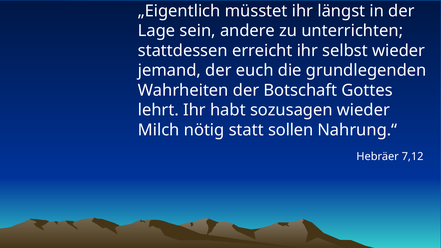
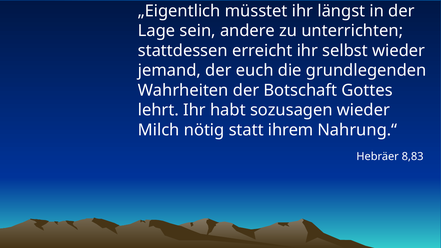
sollen: sollen -> ihrem (291, 130)
7,12: 7,12 -> 8,83 (413, 156)
